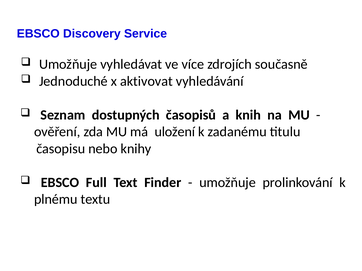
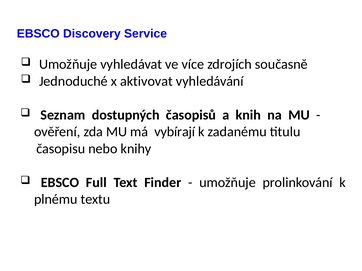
uložení: uložení -> vybírají (175, 132)
